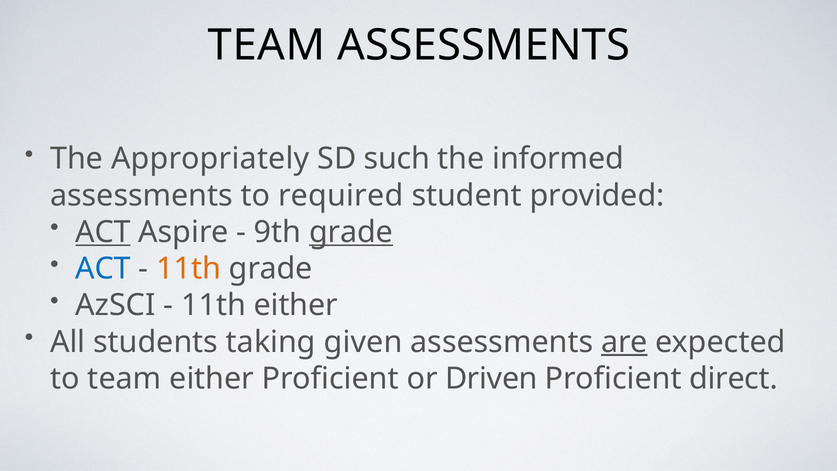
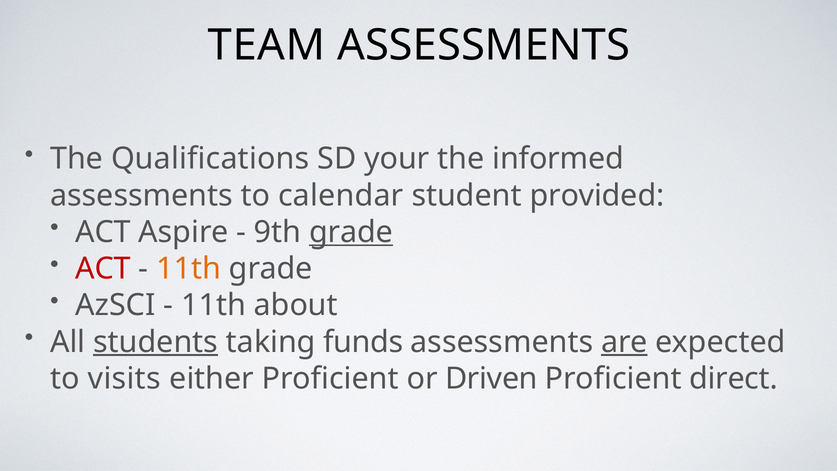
Appropriately: Appropriately -> Qualifications (210, 159)
such: such -> your (397, 159)
required: required -> calendar (341, 195)
ACT underline: present -> none (103, 232)
ACT colour: blue -> red (103, 269)
11th either: either -> about (296, 305)
students underline: none -> present (156, 342)
given: given -> funds (363, 342)
to team: team -> visits (124, 378)
